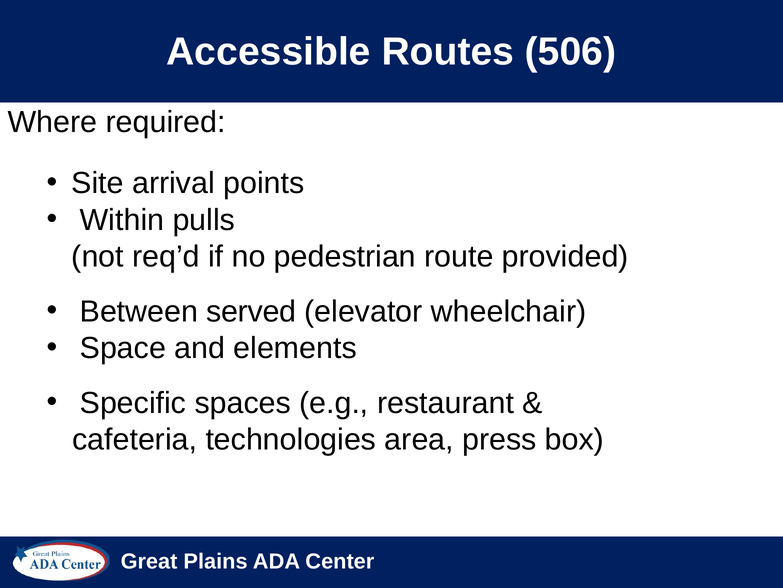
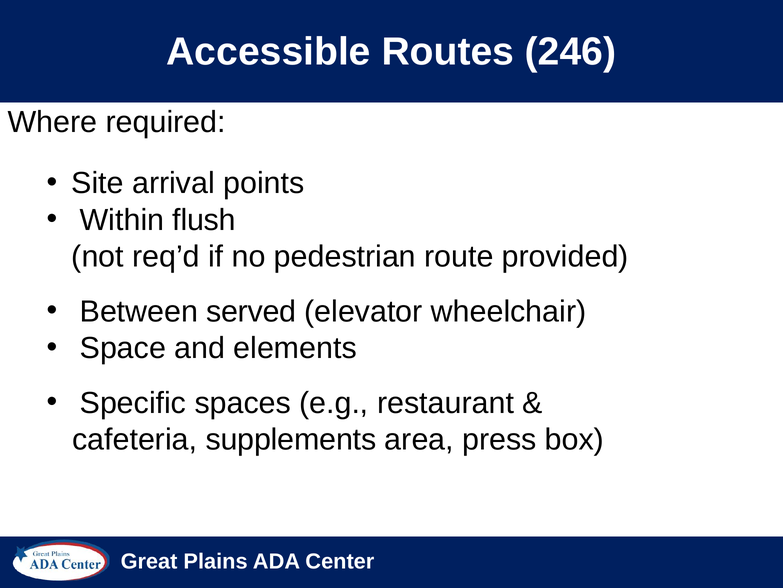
506: 506 -> 246 (571, 52)
pulls: pulls -> flush (204, 220)
technologies: technologies -> supplements (291, 439)
